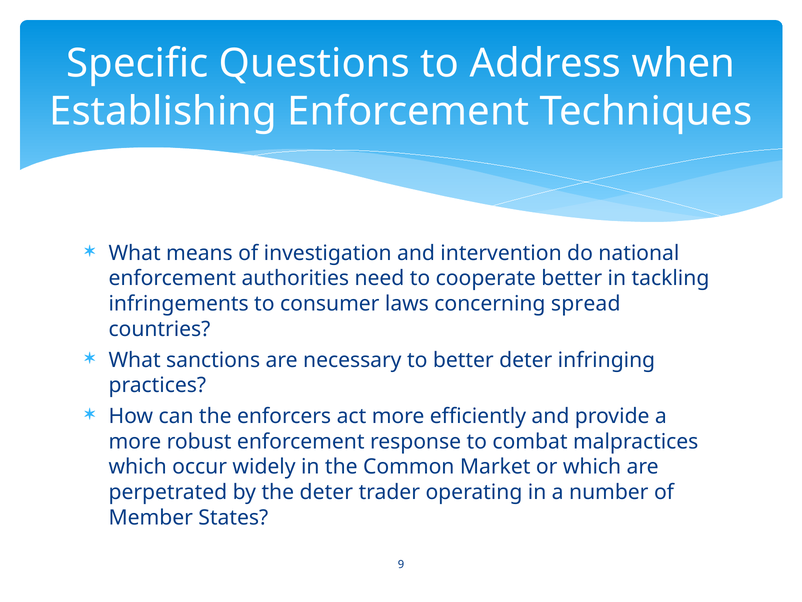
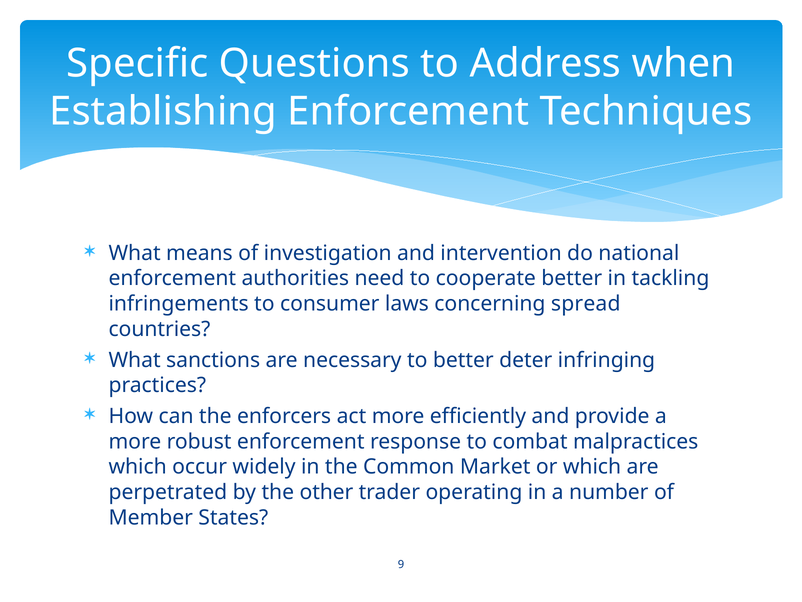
the deter: deter -> other (326, 492)
